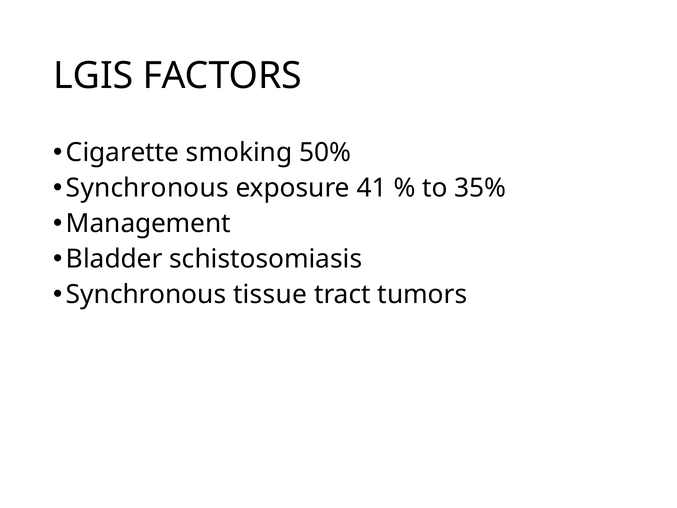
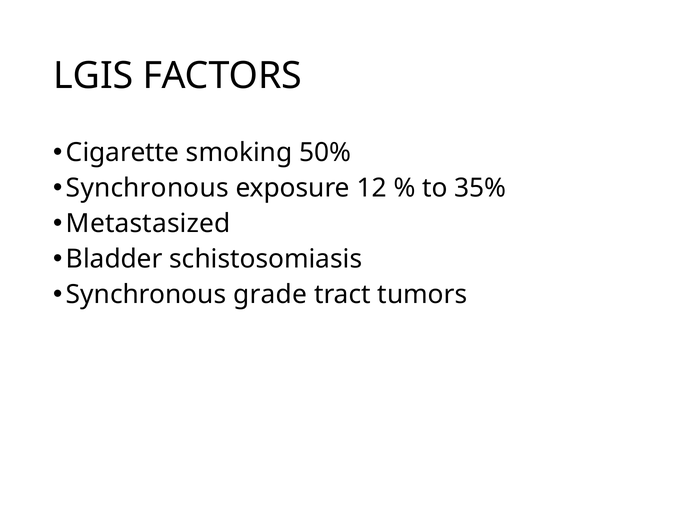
41: 41 -> 12 (372, 188)
Management: Management -> Metastasized (148, 224)
tissue: tissue -> grade (270, 295)
